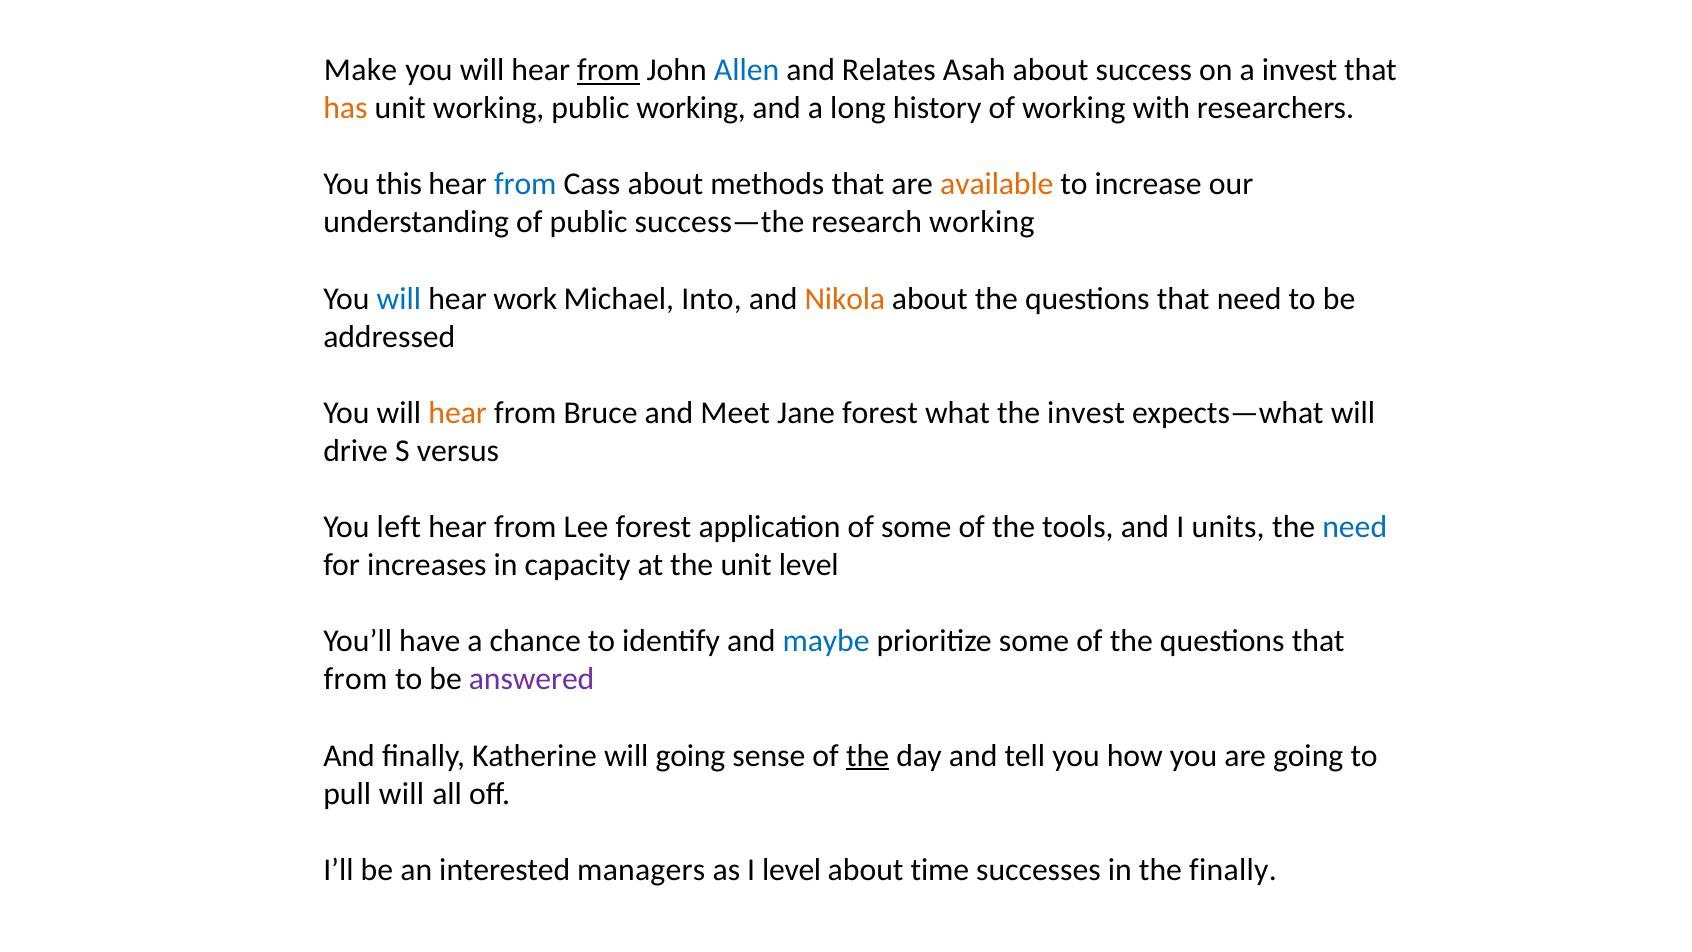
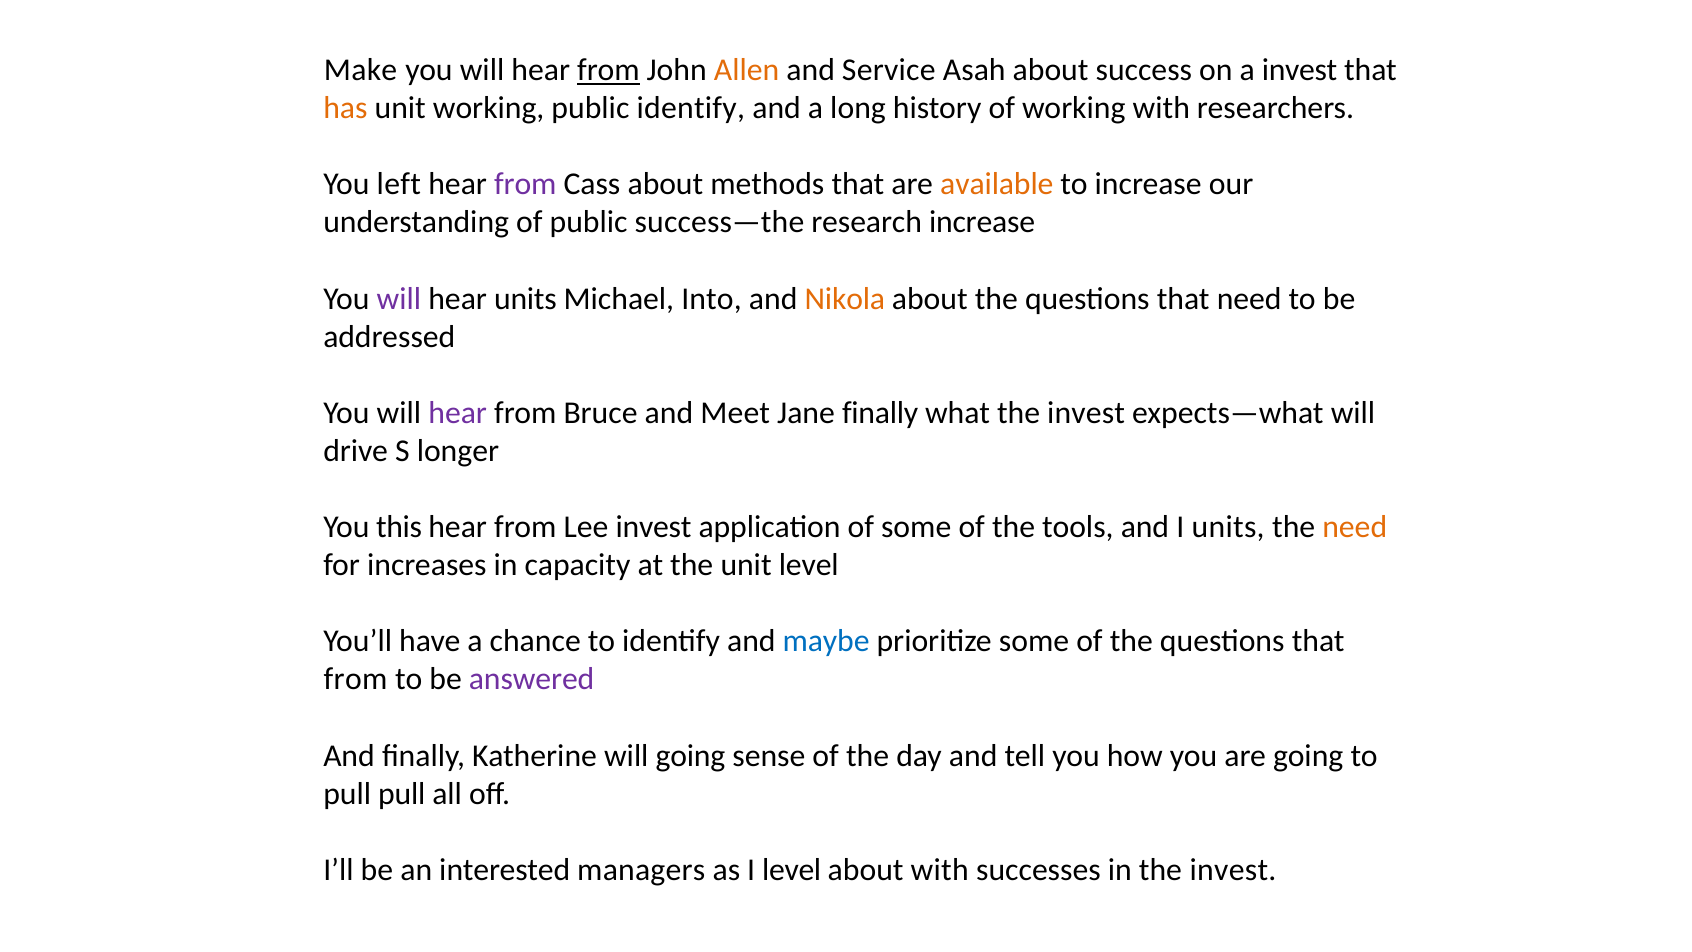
Allen colour: blue -> orange (747, 70)
Relates: Relates -> Service (889, 70)
public working: working -> identify (691, 108)
this: this -> left (399, 184)
from colour: blue -> purple (525, 184)
research working: working -> increase (982, 222)
will colour: blue -> purple (399, 299)
hear work: work -> units (525, 299)
hear colour: orange -> purple (458, 413)
Jane forest: forest -> finally (880, 413)
versus: versus -> longer (458, 451)
left: left -> this (399, 527)
Lee forest: forest -> invest (653, 527)
need colour: blue -> orange (1355, 527)
the underline: present -> none (868, 755)
pull will: will -> pull (402, 793)
about time: time -> with (940, 870)
in the finally: finally -> invest (1233, 870)
